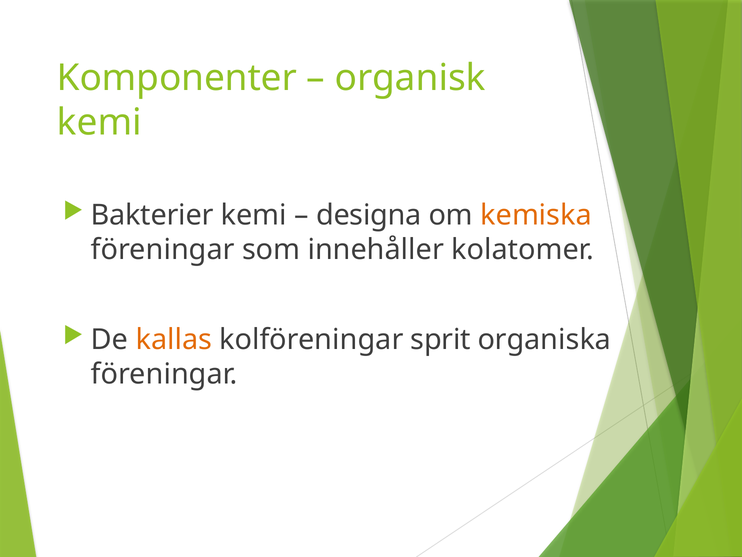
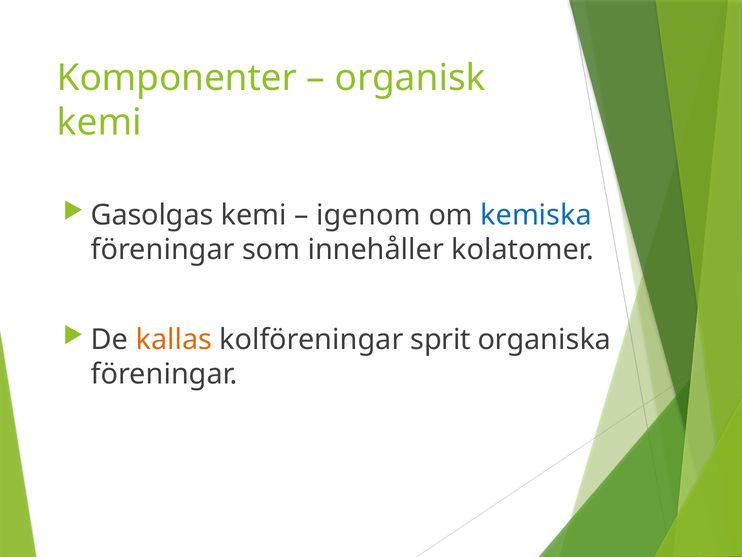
Bakterier: Bakterier -> Gasolgas (152, 215)
designa: designa -> igenom (368, 215)
kemiska colour: orange -> blue (536, 215)
